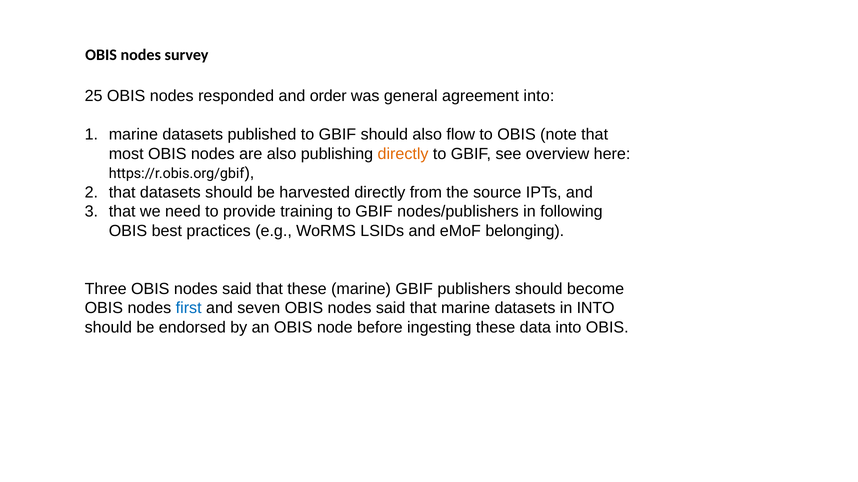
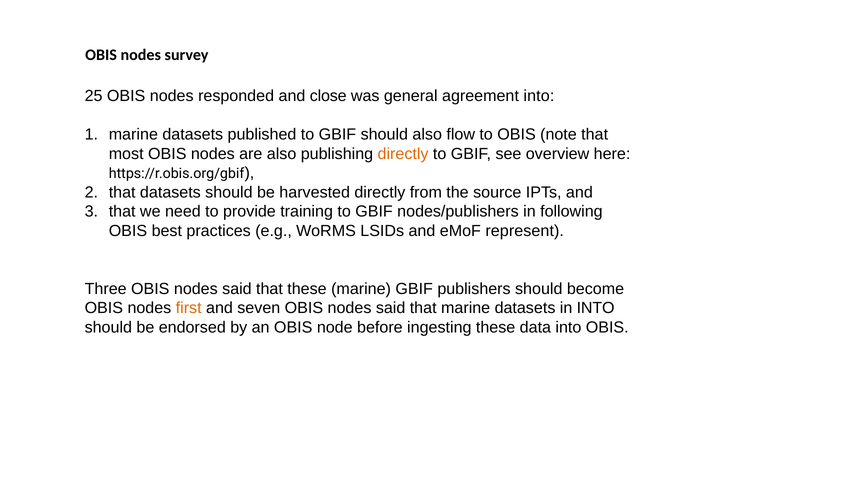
order: order -> close (328, 96)
belonging: belonging -> represent (525, 231)
first colour: blue -> orange (189, 308)
